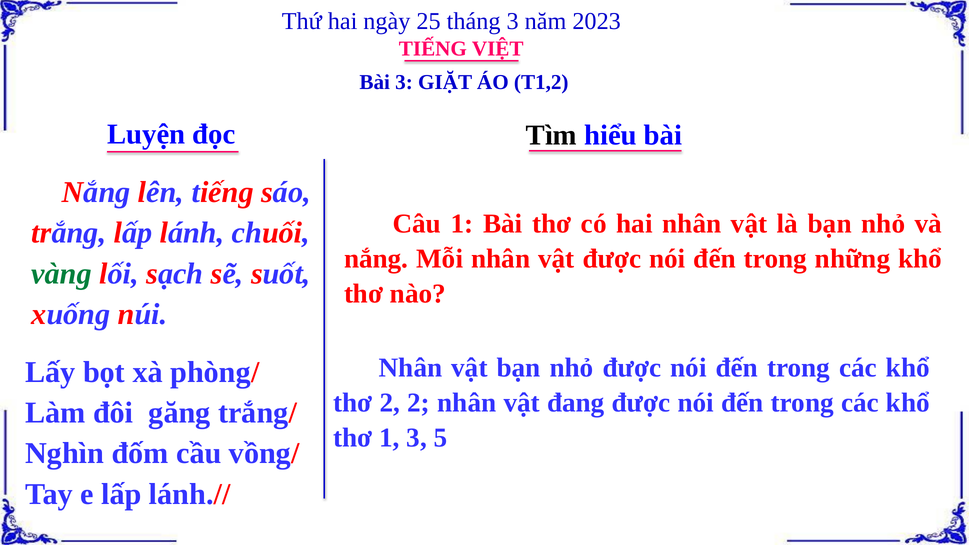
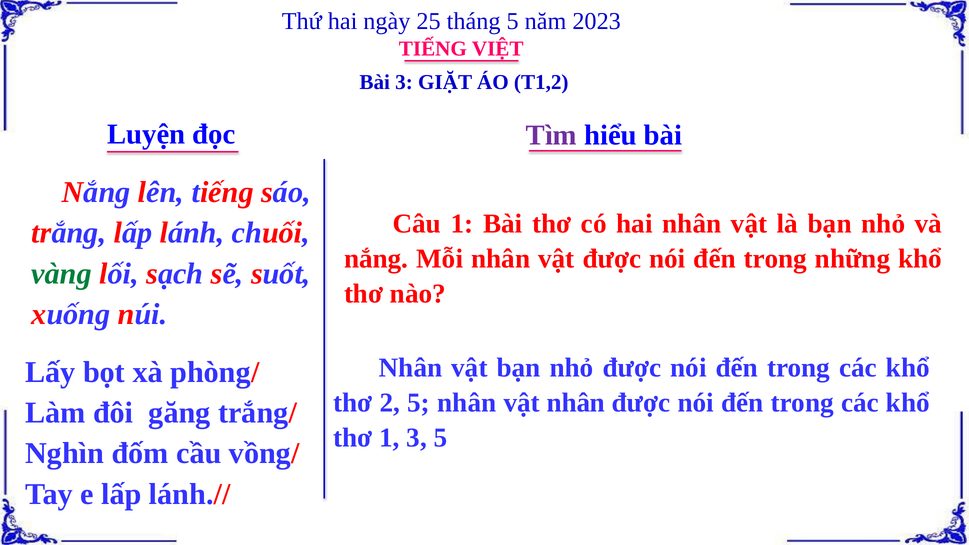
tháng 3: 3 -> 5 (513, 21)
Tìm colour: black -> purple (551, 135)
2 2: 2 -> 5 (419, 402)
vật đang: đang -> nhân (576, 402)
